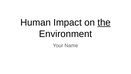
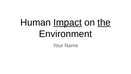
Impact underline: none -> present (68, 22)
